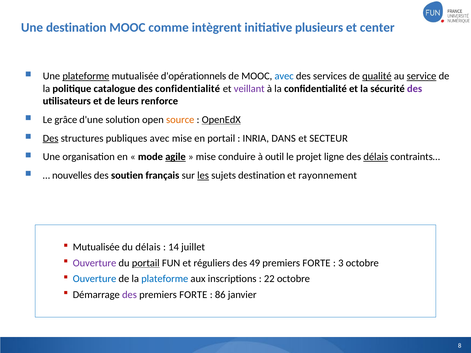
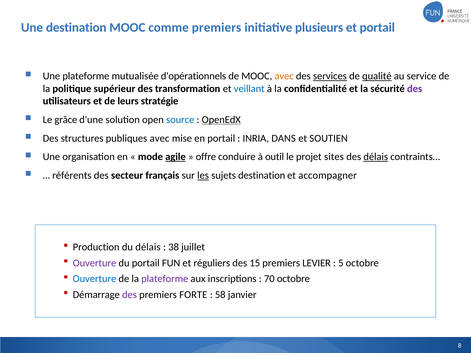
comme intègrent: intègrent -> premiers (217, 27)
et center: center -> portail (377, 27)
plateforme underline: present -> none (86, 76)
avec colour: blue -> orange (284, 76)
services underline: none -> present (330, 76)
service underline: present -> none (422, 76)
catalogue: catalogue -> supérieur (115, 89)
des confidentialité: confidentialité -> transformation (188, 89)
veillant colour: purple -> blue (249, 89)
renforce: renforce -> stratégie (160, 101)
source colour: orange -> blue (180, 120)
Des underline: present -> none (51, 138)
SECTEUR: SECTEUR -> SOUTIEN (329, 138)
mise: mise -> offre (206, 157)
ligne: ligne -> sites (334, 157)
nouvelles: nouvelles -> référents (72, 176)
soutien: soutien -> secteur (127, 176)
rayonnement: rayonnement -> accompagner (328, 176)
Mutualisée: Mutualisée -> Production (96, 247)
14: 14 -> 38 (174, 247)
portail underline: present -> none (146, 263)
49: 49 -> 15 (255, 263)
FORTE: FORTE -> LEVIER (317, 263)
3: 3 -> 5 (341, 263)
plateforme colour: blue -> purple (165, 279)
22: 22 -> 70 (269, 279)
86: 86 -> 58 (220, 295)
